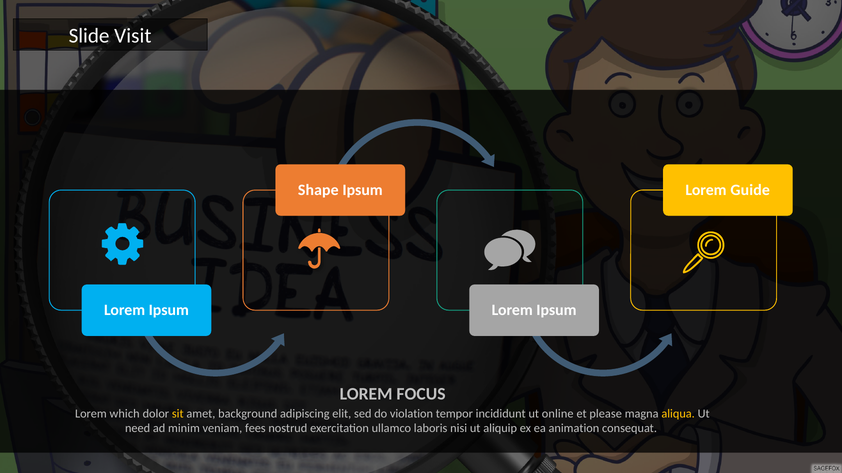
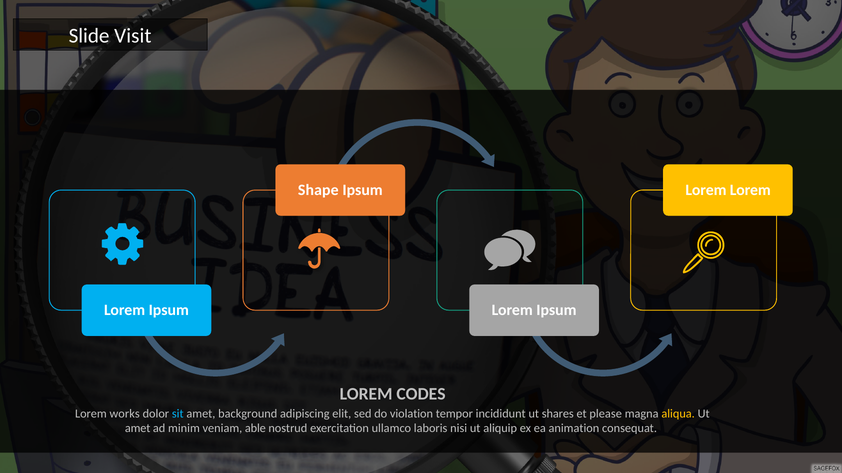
Guide: Guide -> Lorem (750, 190)
FOCUS: FOCUS -> CODES (421, 394)
which: which -> works (125, 414)
sit colour: yellow -> light blue (178, 414)
online: online -> shares (558, 414)
need: need -> amet (138, 429)
fees: fees -> able (255, 429)
